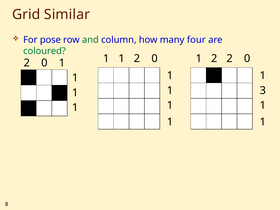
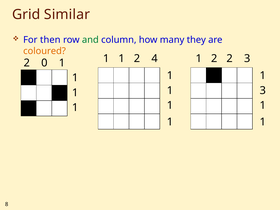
pose: pose -> then (50, 40)
four: four -> they (196, 40)
coloured colour: green -> orange (45, 51)
1 2 0: 0 -> 4 (155, 59)
2 2 0: 0 -> 3 (247, 59)
